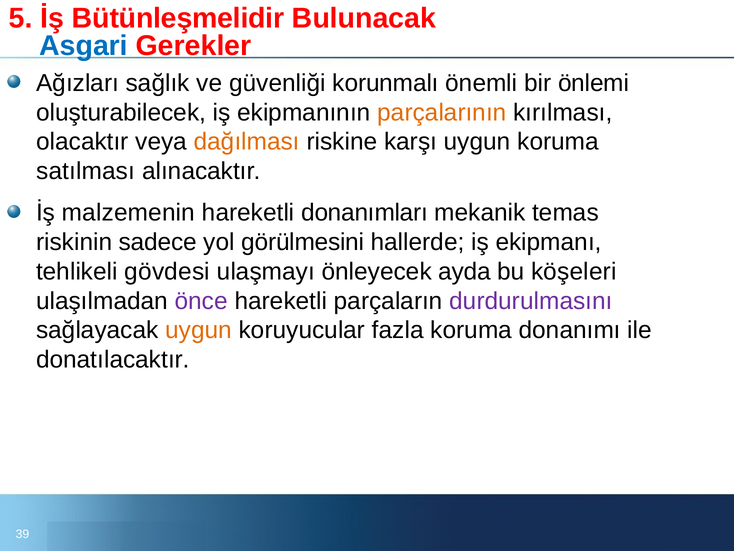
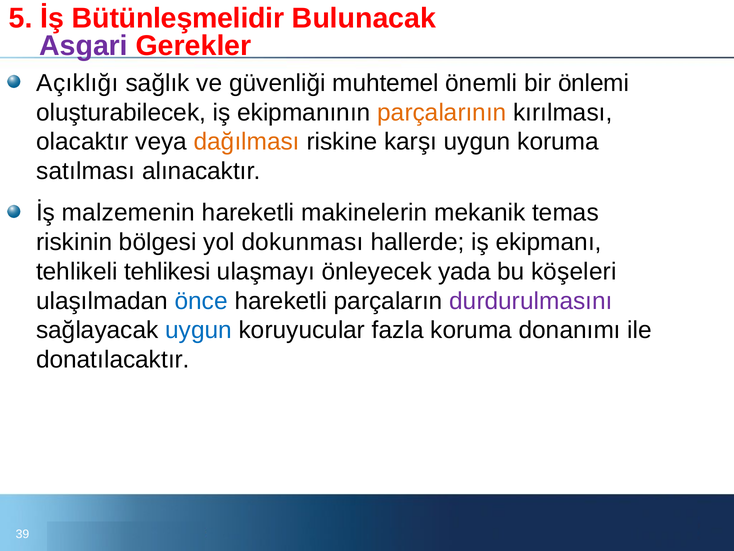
Asgari colour: blue -> purple (84, 46)
Ağızları: Ağızları -> Açıklığı (77, 83)
korunmalı: korunmalı -> muhtemel (386, 83)
donanımları: donanımları -> makinelerin (364, 213)
sadece: sadece -> bölgesi (158, 242)
görülmesini: görülmesini -> dokunması (302, 242)
gövdesi: gövdesi -> tehlikesi (167, 271)
ayda: ayda -> yada (464, 271)
önce colour: purple -> blue (201, 301)
uygun colour: orange -> blue (199, 330)
